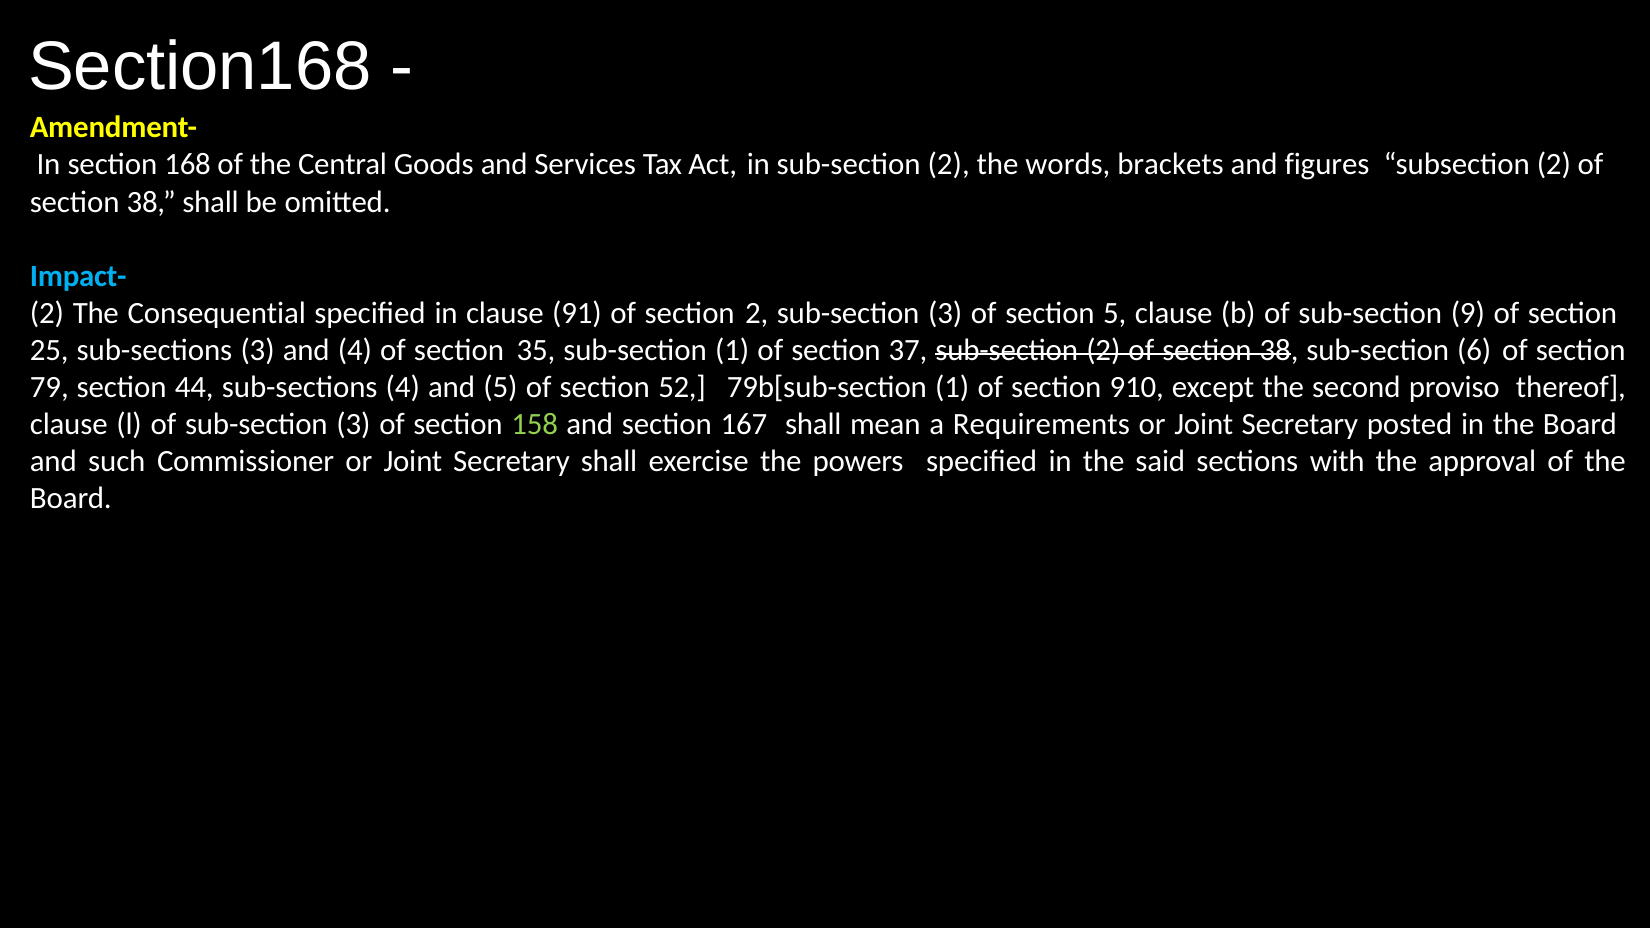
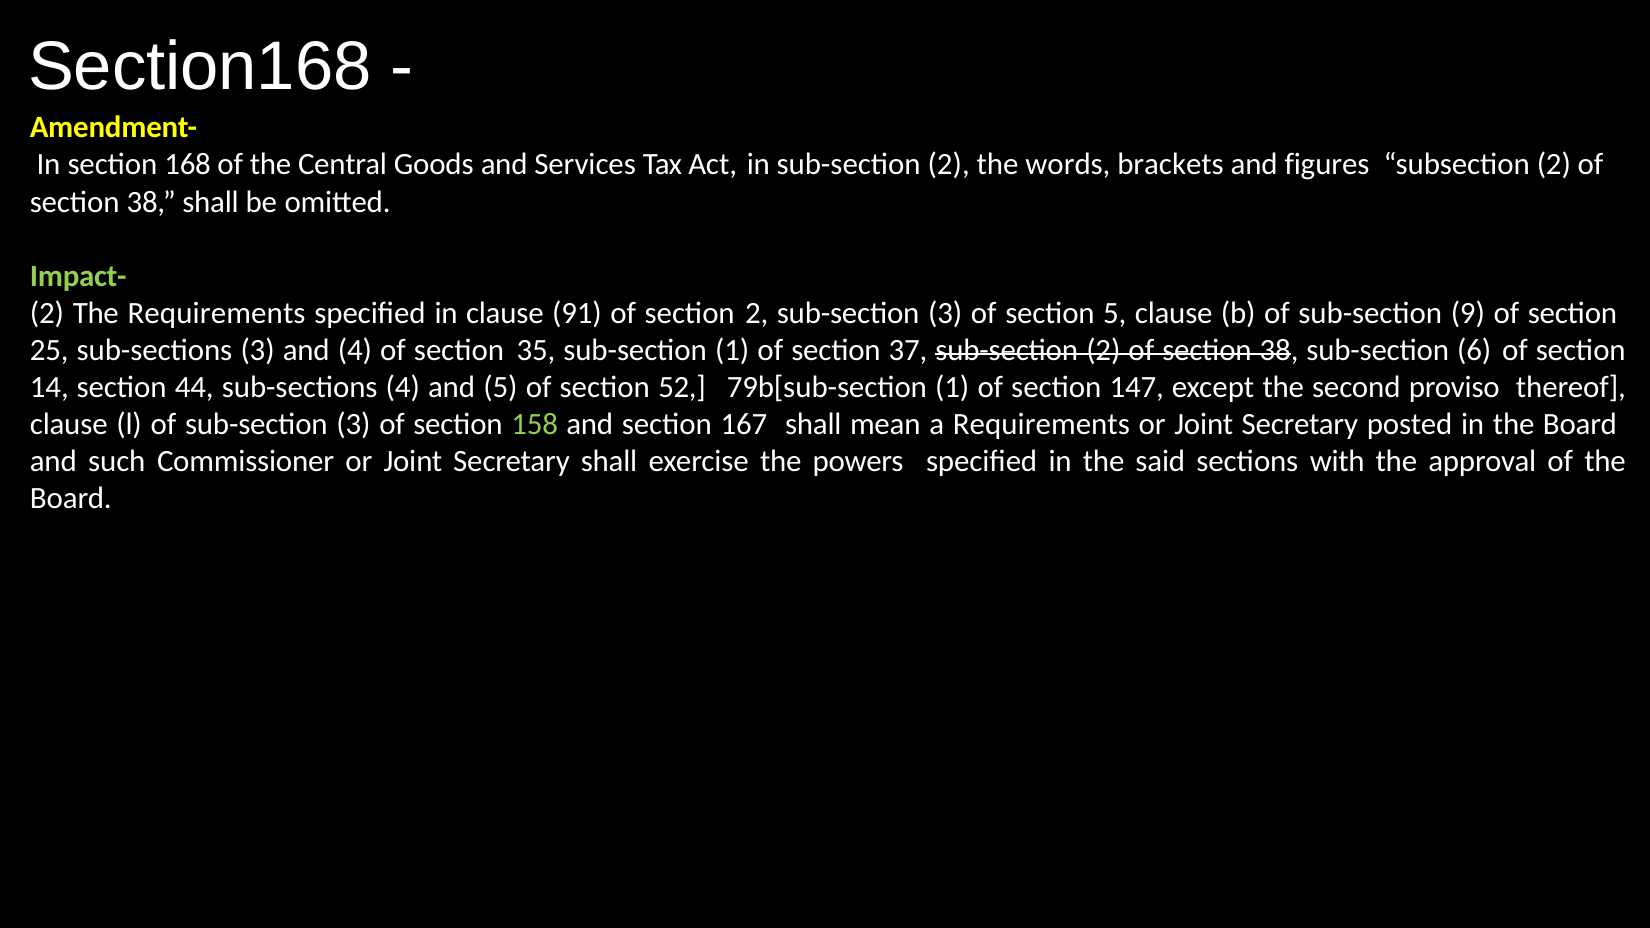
Impact- colour: light blue -> light green (78, 276)
The Consequential: Consequential -> Requirements (217, 313)
79: 79 -> 14 (49, 387)
910: 910 -> 147 (1137, 387)
